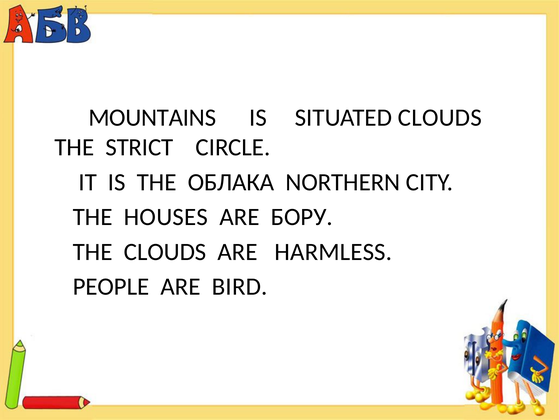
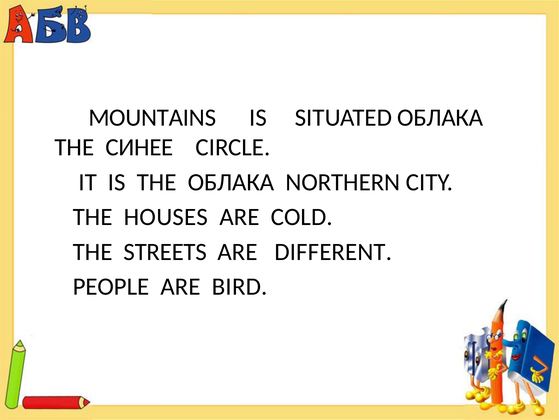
SITUATED CLOUDS: CLOUDS -> ОБЛАКА (440, 117)
STRICT: STRICT -> СИНЕЕ (139, 147)
БОРУ: БОРУ -> COLD (302, 217)
THE CLOUDS: CLOUDS -> STREETS (165, 251)
HARMLESS: HARMLESS -> DIFFERENT (333, 251)
